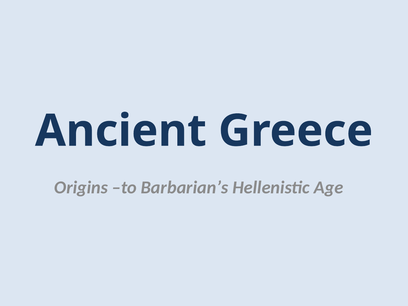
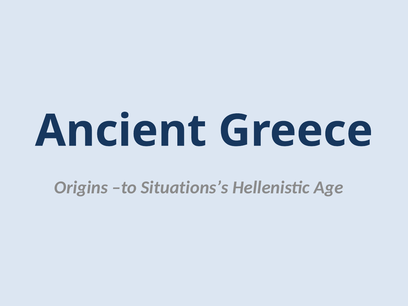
Barbarian’s: Barbarian’s -> Situations’s (185, 188)
